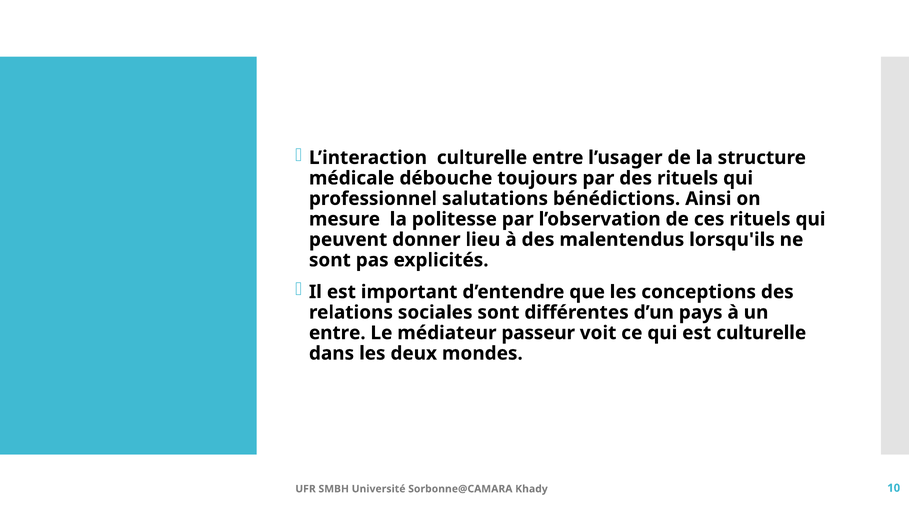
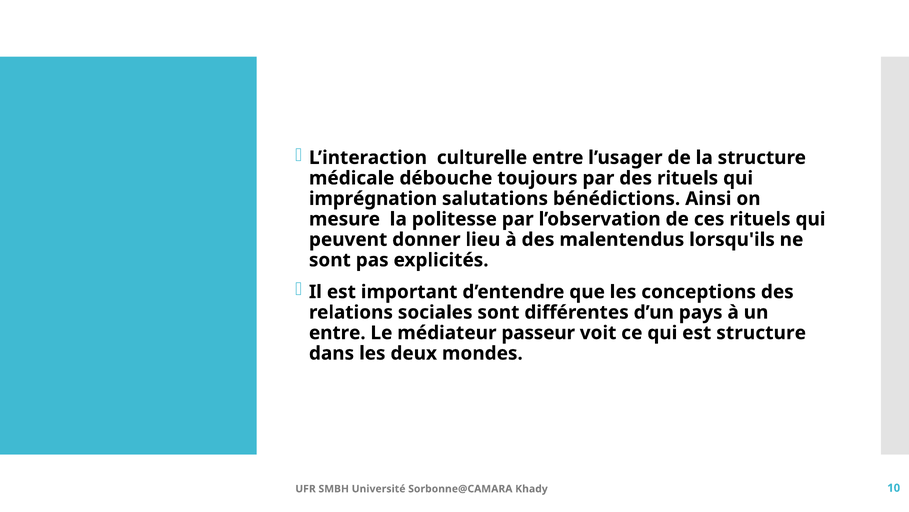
professionnel: professionnel -> imprégnation (373, 198)
est culturelle: culturelle -> structure (761, 332)
